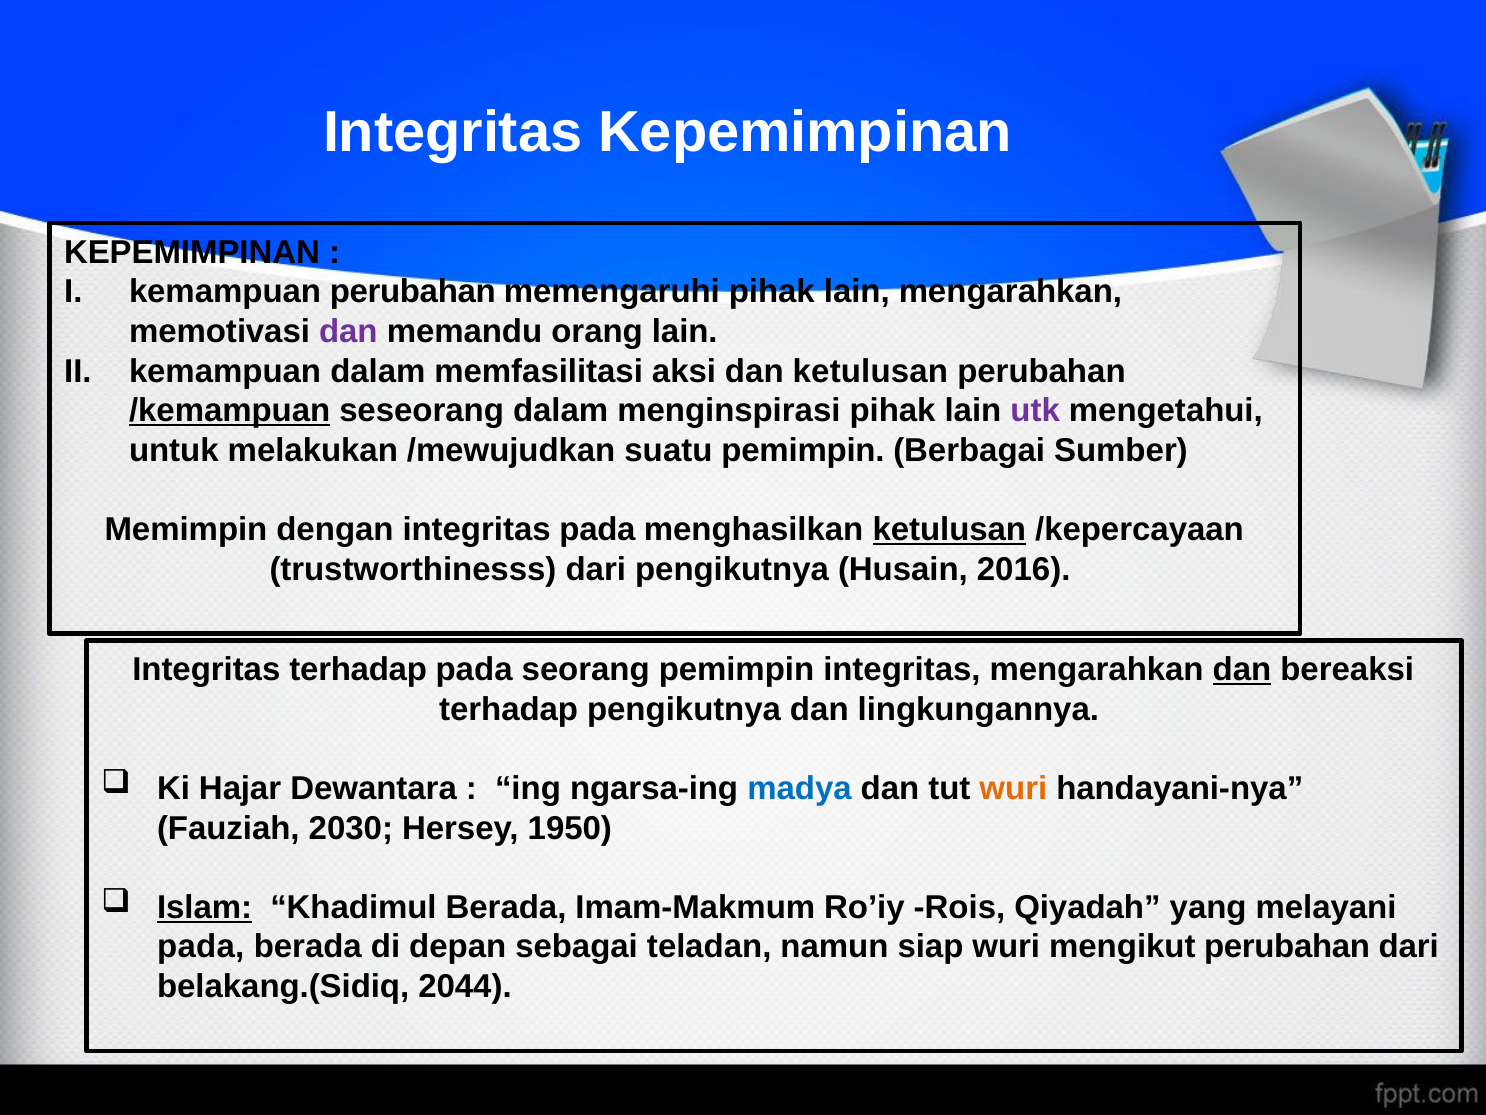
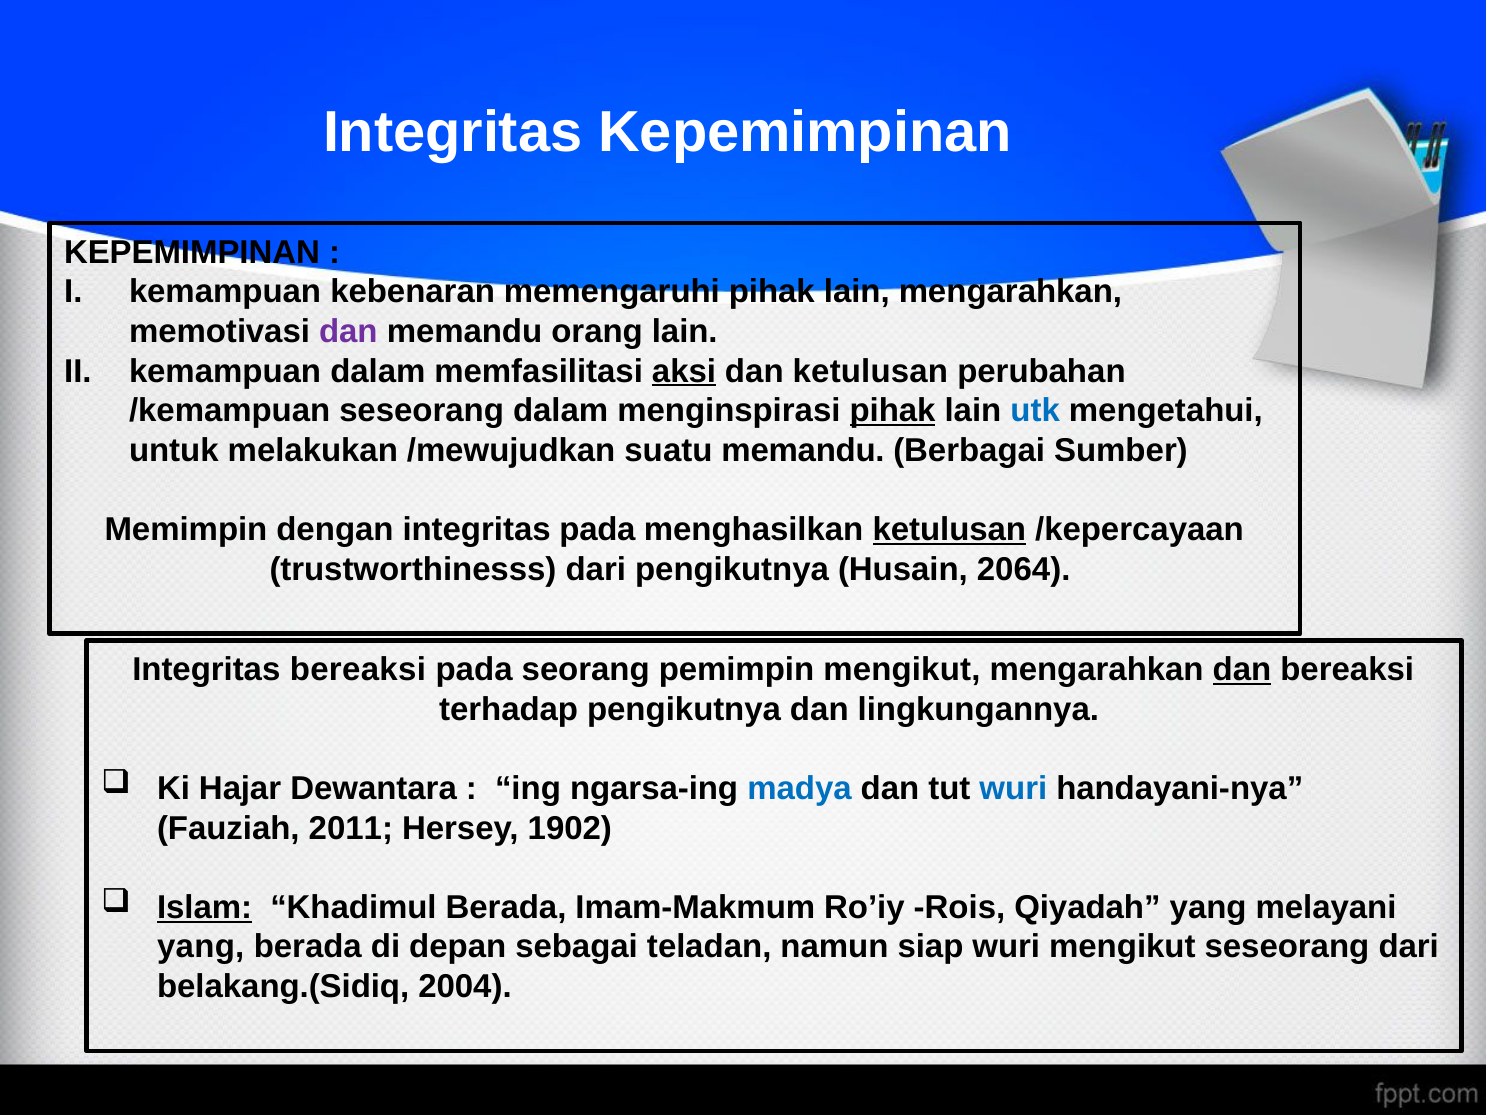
kemampuan perubahan: perubahan -> kebenaran (413, 292)
aksi underline: none -> present (684, 371)
/kemampuan underline: present -> none (230, 411)
pihak underline: none -> present (893, 411)
utk colour: purple -> blue (1035, 411)
suatu pemimpin: pemimpin -> memandu (803, 450)
2016: 2016 -> 2064 (1024, 569)
Integritas terhadap: terhadap -> bereaksi (358, 669)
pemimpin integritas: integritas -> mengikut (902, 669)
wuri colour: orange -> blue (1013, 788)
2030: 2030 -> 2011 (351, 828)
1950: 1950 -> 1902 (570, 828)
pada: pada -> yang (201, 947)
mengikut perubahan: perubahan -> seseorang (1287, 947)
2044: 2044 -> 2004 (465, 986)
